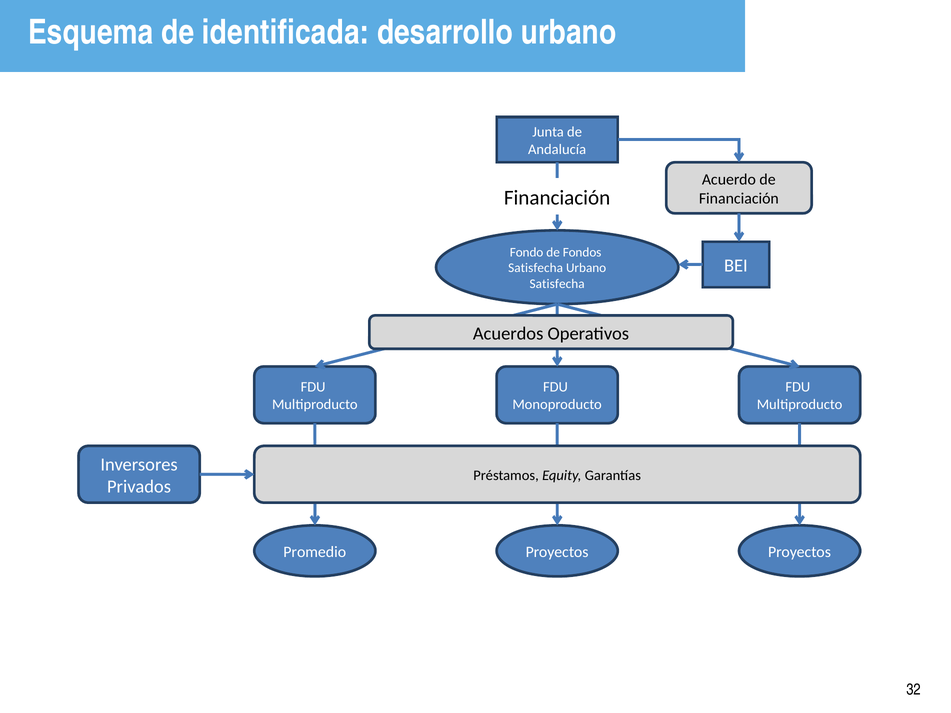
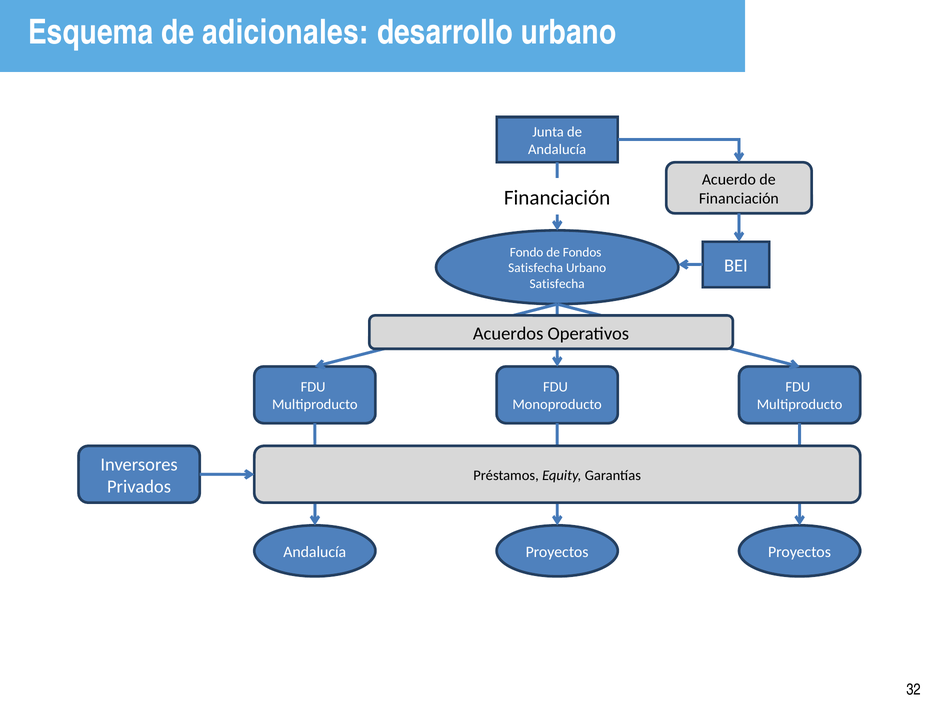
identificada: identificada -> adicionales (285, 32)
Promedio: Promedio -> Andalucía (315, 552)
